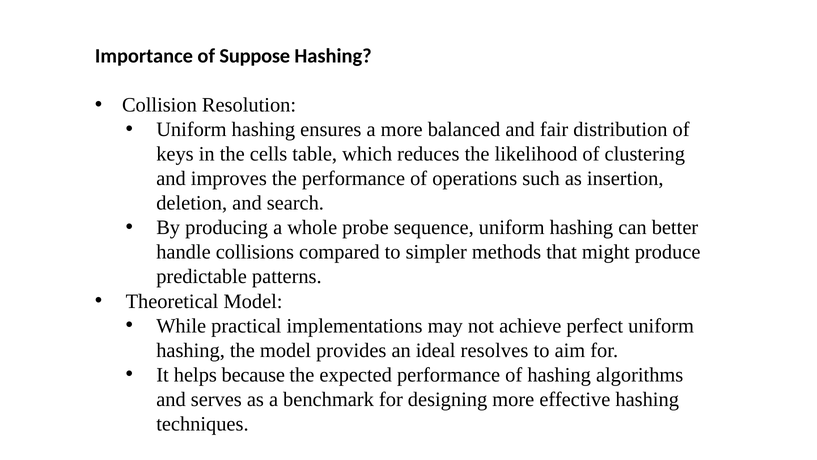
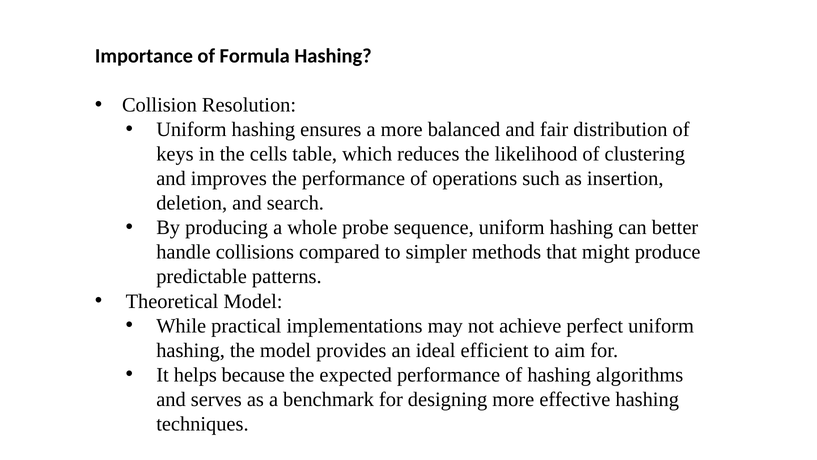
Suppose: Suppose -> Formula (255, 56)
resolves: resolves -> efficient (495, 350)
